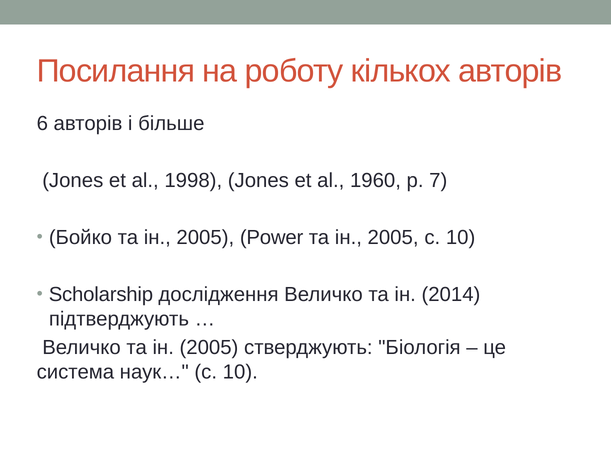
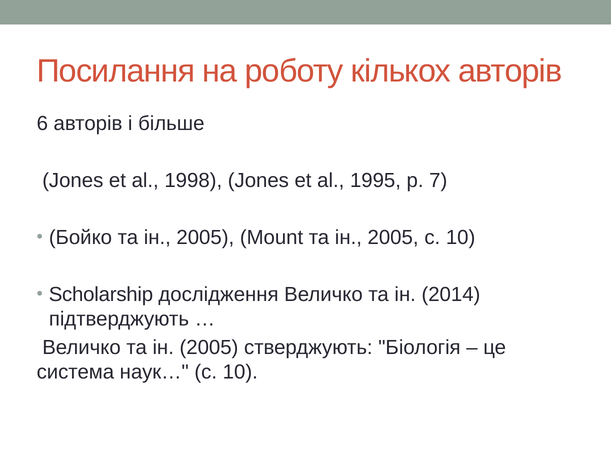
1960: 1960 -> 1995 (375, 181)
Power: Power -> Mount (272, 238)
